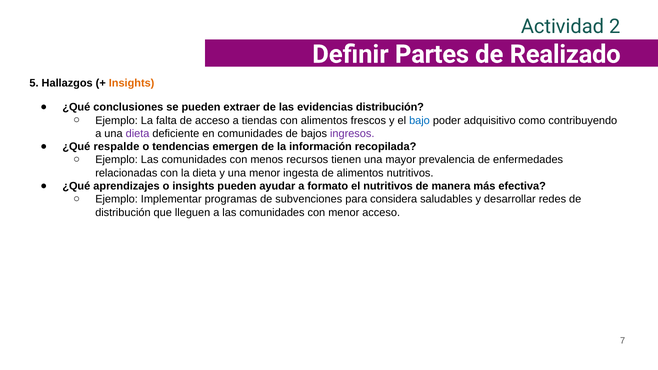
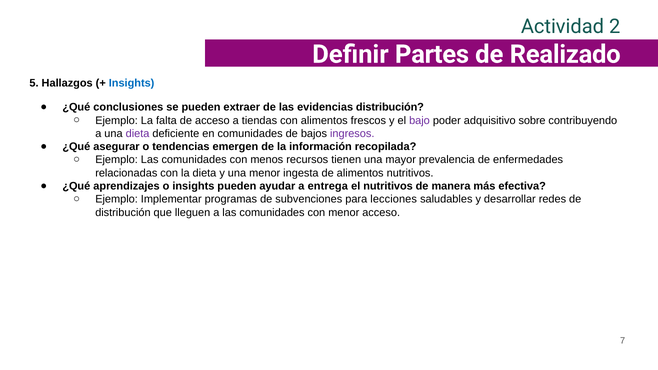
Insights colour: orange -> blue (132, 83)
bajo colour: blue -> purple (419, 120)
como: como -> sobre (532, 120)
respalde: respalde -> asegurar (116, 147)
formato: formato -> entrega (328, 186)
considera: considera -> lecciones (394, 199)
